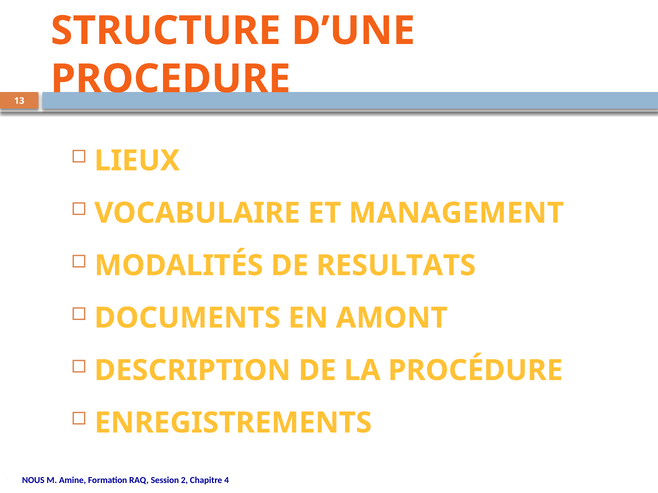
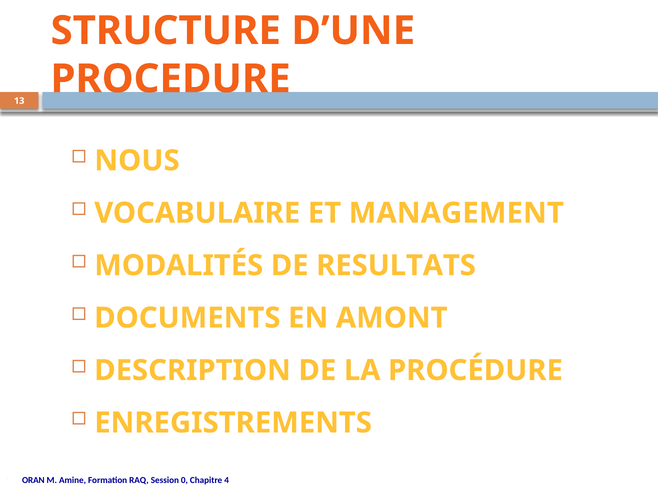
LIEUX: LIEUX -> NOUS (137, 161)
NOUS: NOUS -> ORAN (33, 481)
2: 2 -> 0 (184, 481)
